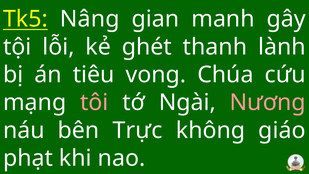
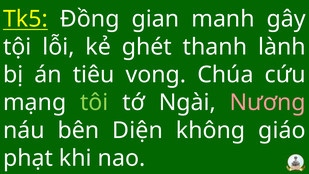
Nâng: Nâng -> Đồng (90, 19)
tôi colour: pink -> light green (94, 102)
Trực: Trực -> Diện (138, 130)
